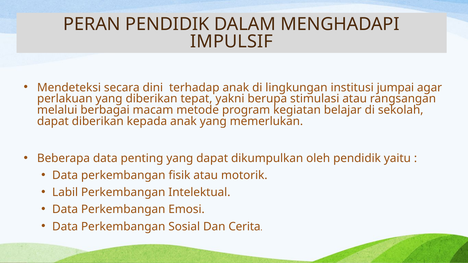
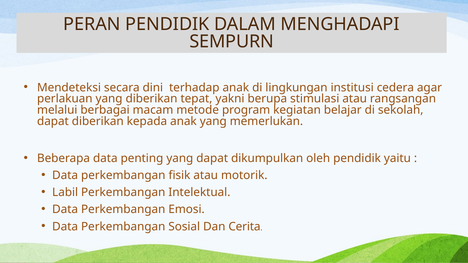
IMPULSIF: IMPULSIF -> SEMPURN (232, 42)
jumpai: jumpai -> cedera (395, 88)
